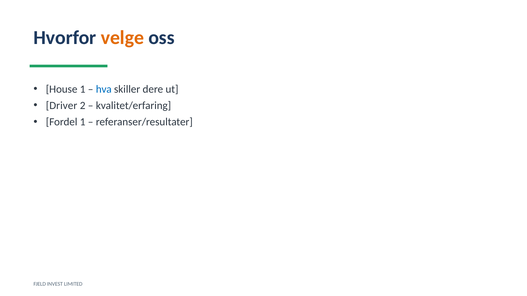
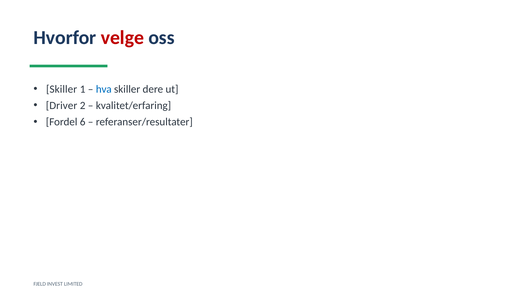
velge colour: orange -> red (122, 38)
House: House -> Skiller (62, 89)
Fordel 1: 1 -> 6 (83, 122)
